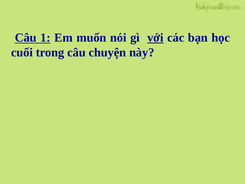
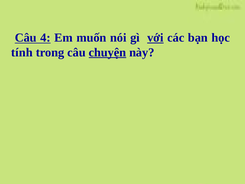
1: 1 -> 4 (45, 38)
cuối: cuối -> tính (22, 52)
chuyện underline: none -> present (107, 52)
